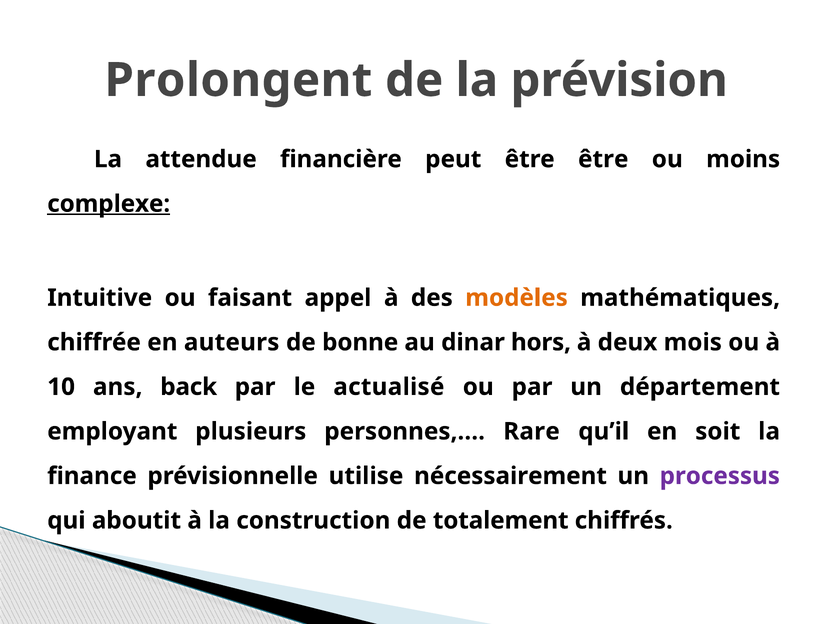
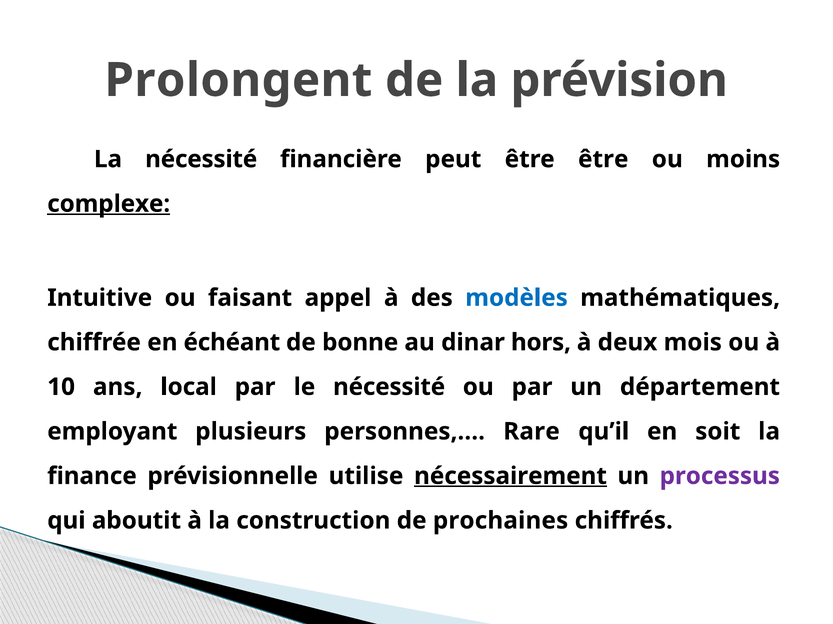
La attendue: attendue -> nécessité (201, 159)
modèles colour: orange -> blue (517, 298)
auteurs: auteurs -> échéant (232, 343)
back: back -> local (189, 387)
le actualisé: actualisé -> nécessité (389, 387)
nécessairement underline: none -> present (510, 477)
totalement: totalement -> prochaines (501, 521)
